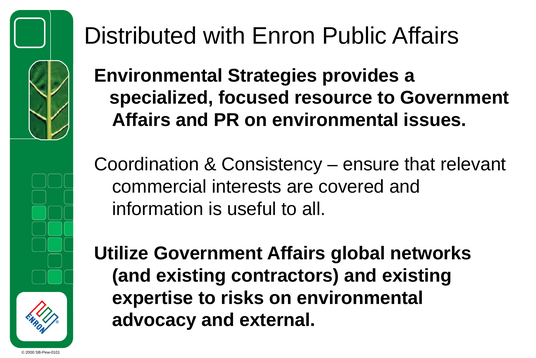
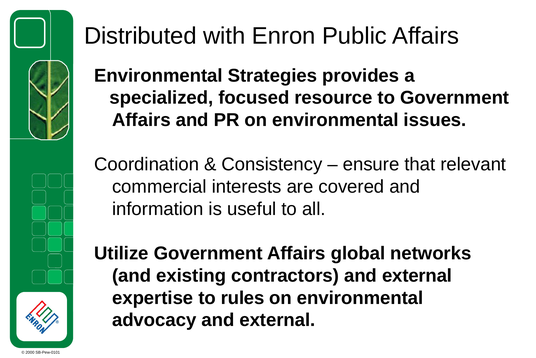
contractors and existing: existing -> external (417, 275)
risks: risks -> rules (243, 297)
